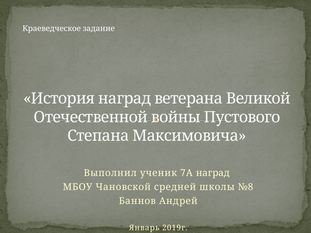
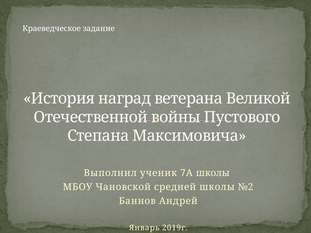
7А наград: наград -> школы (213, 173)
№8: №8 -> №2 (246, 187)
